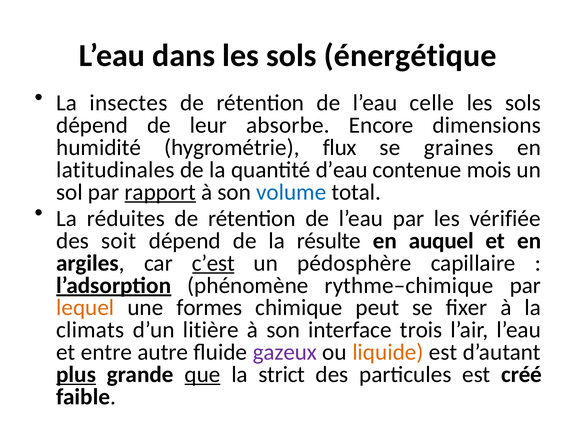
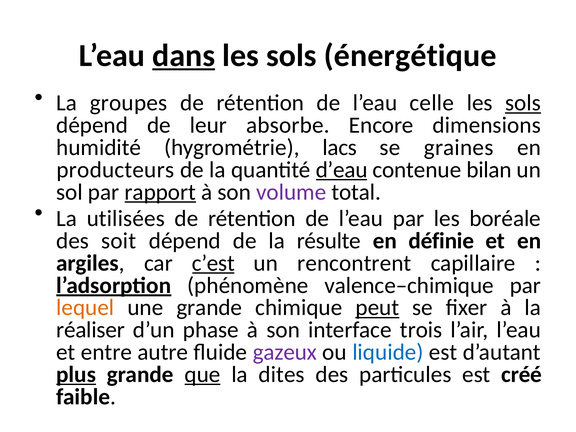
dans underline: none -> present (184, 56)
insectes: insectes -> groupes (129, 103)
sols underline: none -> present (523, 103)
flux: flux -> lacs (340, 148)
latitudinales: latitudinales -> producteurs (115, 170)
d’eau underline: none -> present (342, 170)
mois: mois -> bilan (489, 170)
volume colour: blue -> purple (291, 192)
réduites: réduites -> utilisées (126, 219)
vérifiée: vérifiée -> boréale (505, 219)
auquel: auquel -> définie (441, 241)
pédosphère: pédosphère -> rencontrent (354, 263)
rythme–chimique: rythme–chimique -> valence–chimique (409, 285)
une formes: formes -> grande (209, 308)
peut underline: none -> present (377, 308)
climats: climats -> réaliser (90, 330)
litière: litière -> phase (211, 330)
liquide colour: orange -> blue (388, 352)
strict: strict -> dites (282, 374)
